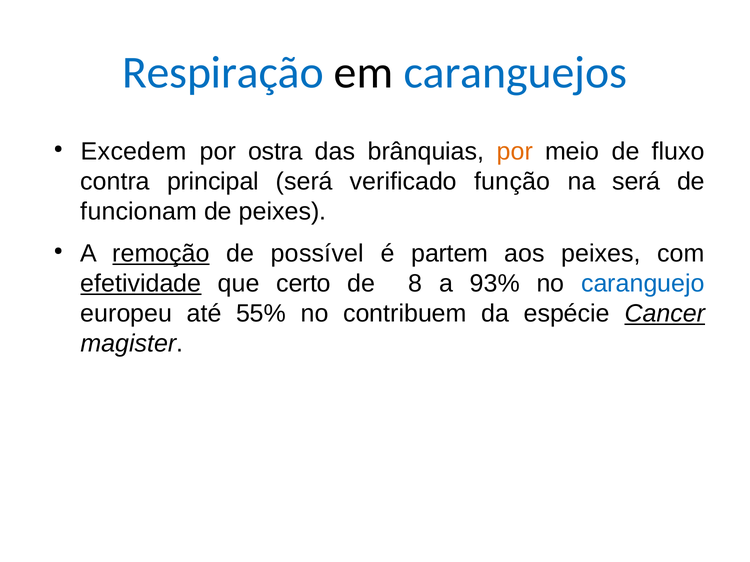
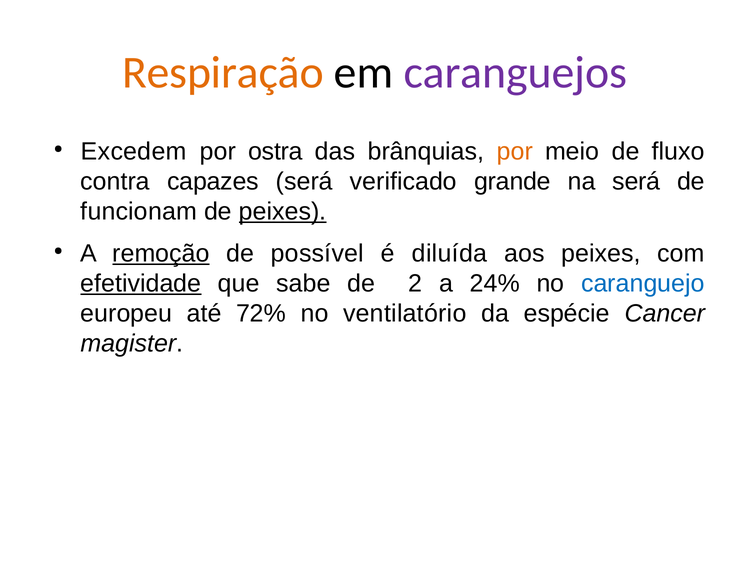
Respiração colour: blue -> orange (223, 73)
caranguejos colour: blue -> purple (515, 73)
principal: principal -> capazes (213, 182)
função: função -> grande (512, 182)
peixes underline: none -> present (283, 212)
partem: partem -> diluída (449, 254)
certo: certo -> sabe (303, 284)
8: 8 -> 2 (415, 284)
93%: 93% -> 24% (495, 284)
55%: 55% -> 72% (261, 314)
contribuem: contribuem -> ventilatório (405, 314)
Cancer underline: present -> none (665, 314)
